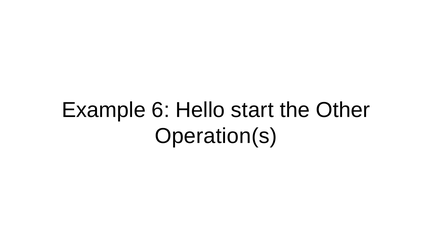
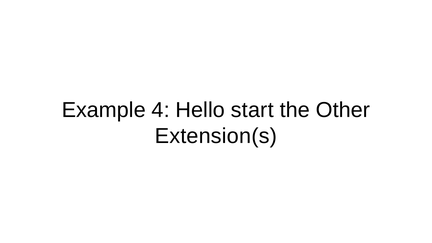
6: 6 -> 4 (161, 110)
Operation(s: Operation(s -> Extension(s (216, 136)
